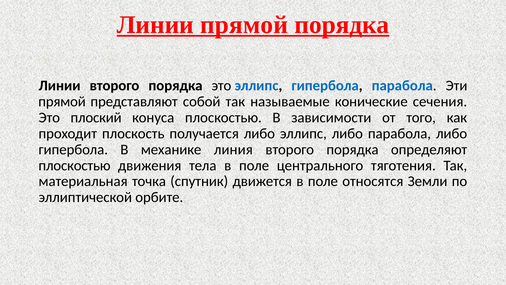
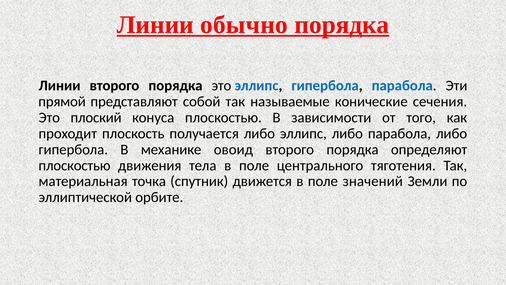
Линии прямой: прямой -> обычно (244, 25)
линия: линия -> овоид (233, 149)
относятся: относятся -> значений (373, 181)
